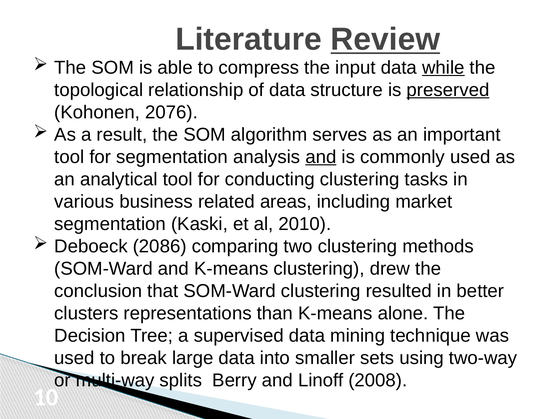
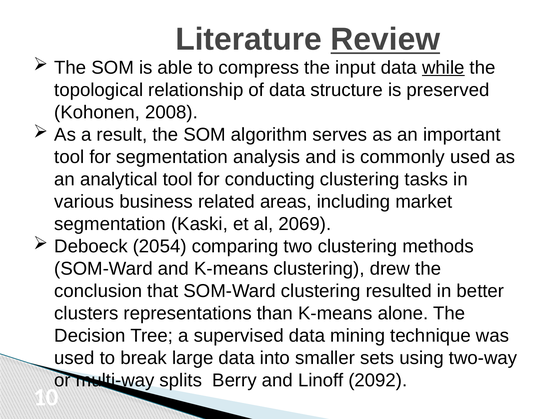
preserved underline: present -> none (448, 90)
2076: 2076 -> 2008 (172, 112)
and underline: present -> none (321, 157)
2010: 2010 -> 2069 (305, 224)
2086: 2086 -> 2054 (160, 246)
2008: 2008 -> 2092 (378, 380)
